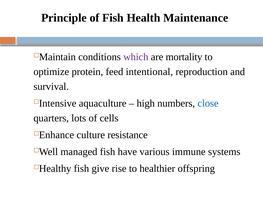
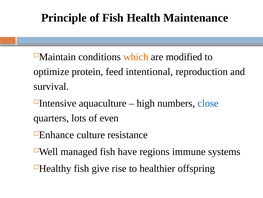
which colour: purple -> orange (136, 57)
mortality: mortality -> modified (184, 57)
cells: cells -> even (109, 118)
various: various -> regions (155, 151)
